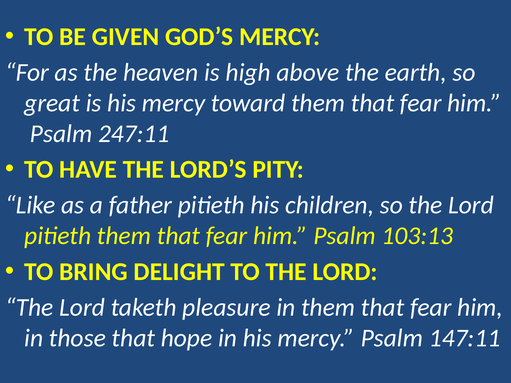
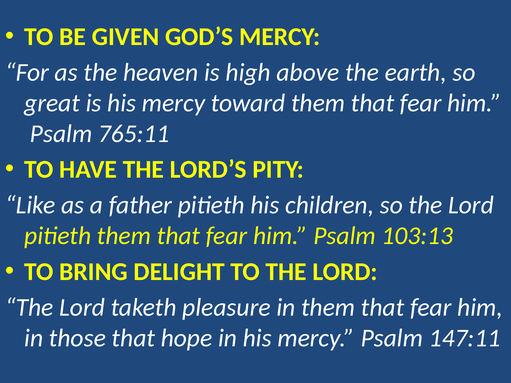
247:11: 247:11 -> 765:11 (134, 134)
